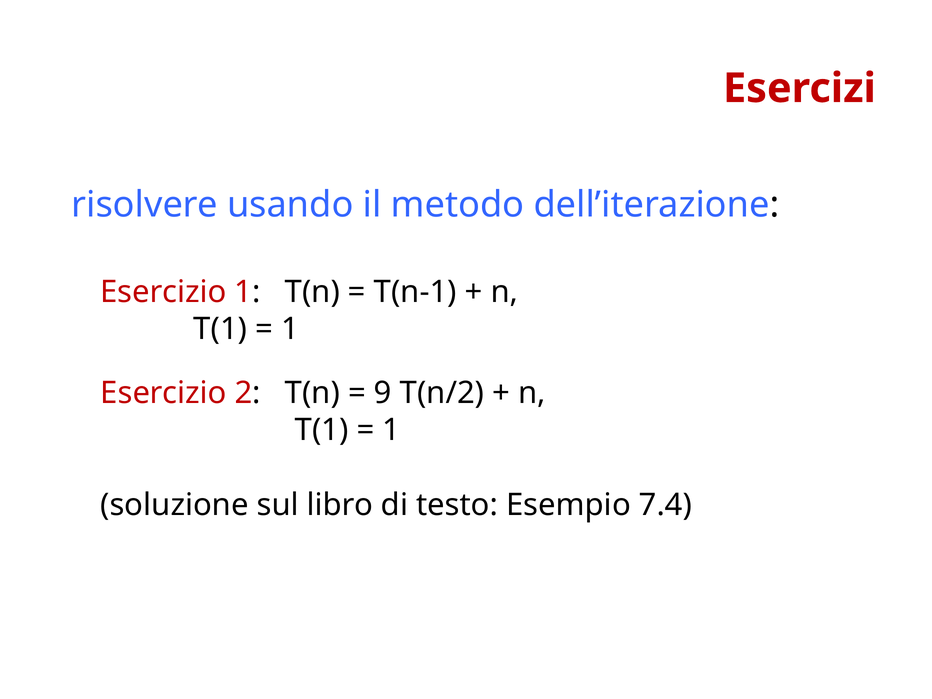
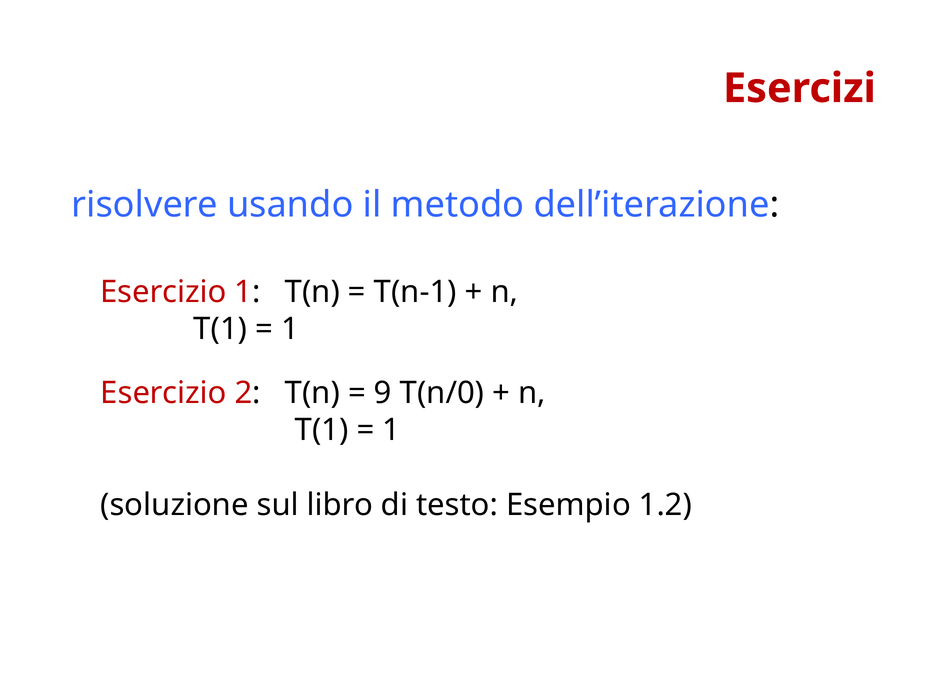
T(n/2: T(n/2 -> T(n/0 (442, 393)
7.4: 7.4 -> 1.2 (665, 505)
